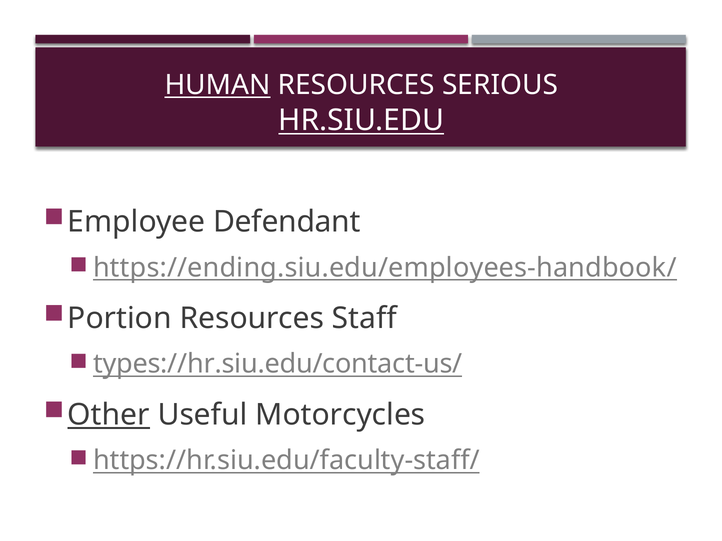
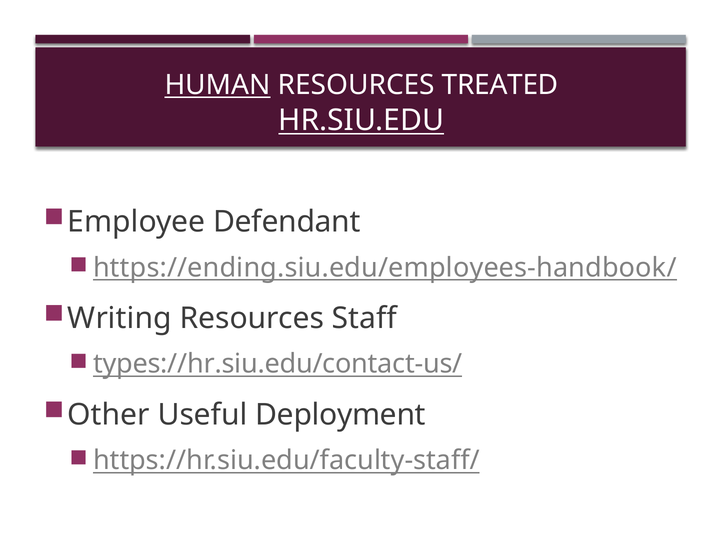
SERIOUS: SERIOUS -> TREATED (500, 85)
Portion: Portion -> Writing (120, 319)
Other underline: present -> none (109, 415)
Motorcycles: Motorcycles -> Deployment (340, 415)
